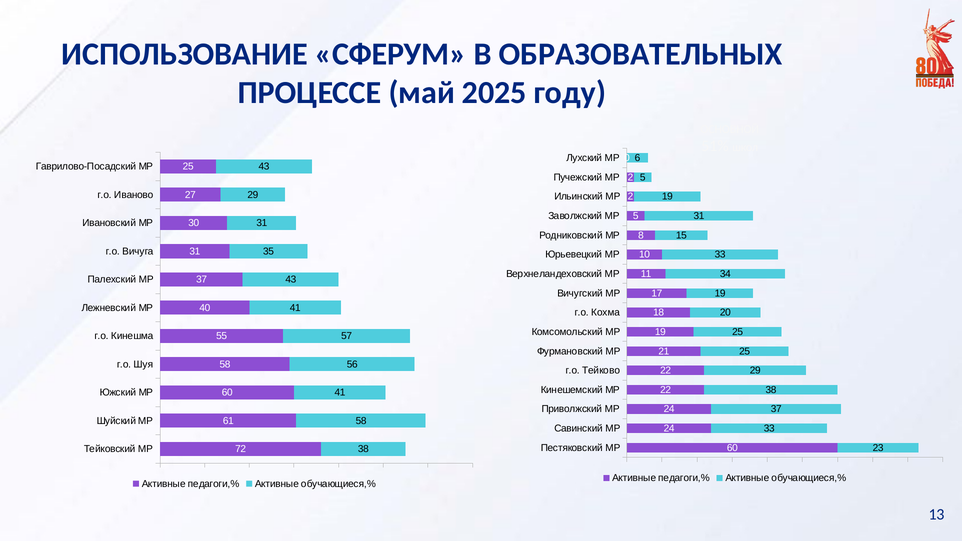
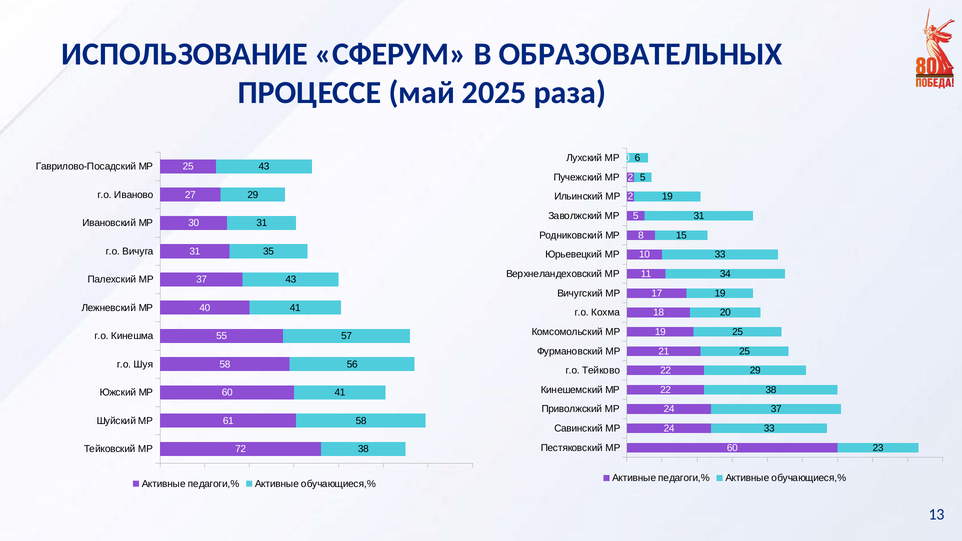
году: году -> раза (570, 93)
